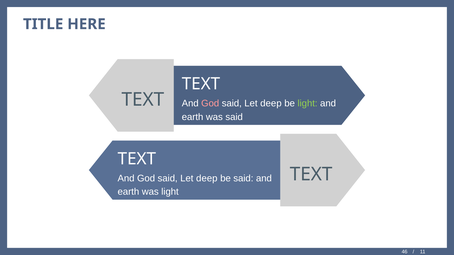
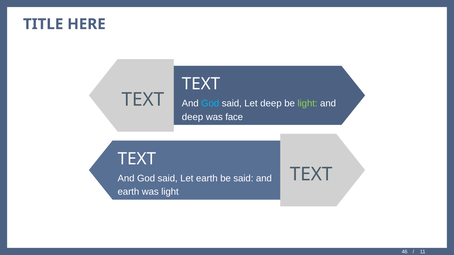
God colour: pink -> light blue (210, 104)
earth: earth -> deep (193, 117)
was said: said -> face (234, 117)
deep: deep -> earth (207, 179)
